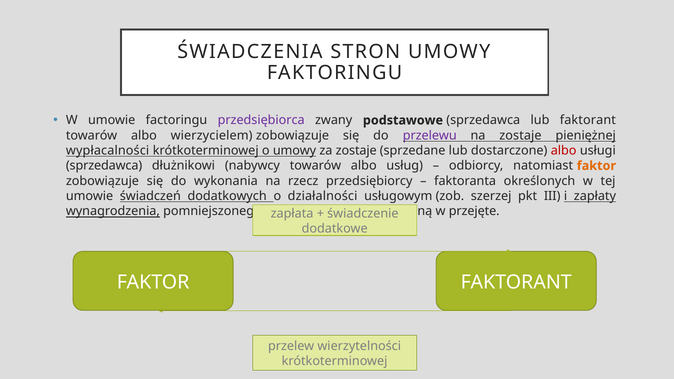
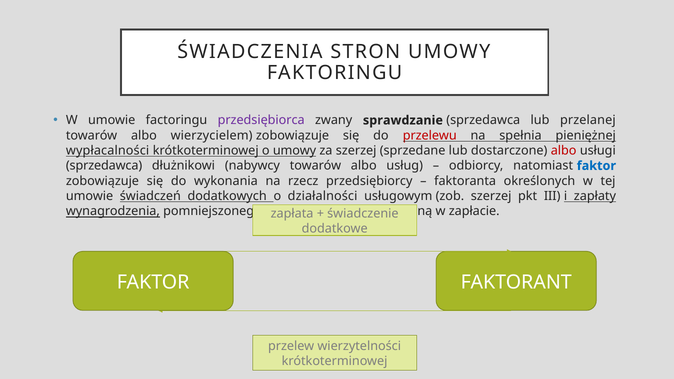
podstawowe: podstawowe -> sprawdzanie (403, 120)
lub faktorant: faktorant -> przelanej (588, 120)
przelewu colour: purple -> red (430, 135)
na zostaje: zostaje -> spełnia (521, 135)
za zostaje: zostaje -> szerzej (356, 151)
faktor colour: orange -> blue (596, 166)
przejęte: przejęte -> zapłacie (474, 211)
